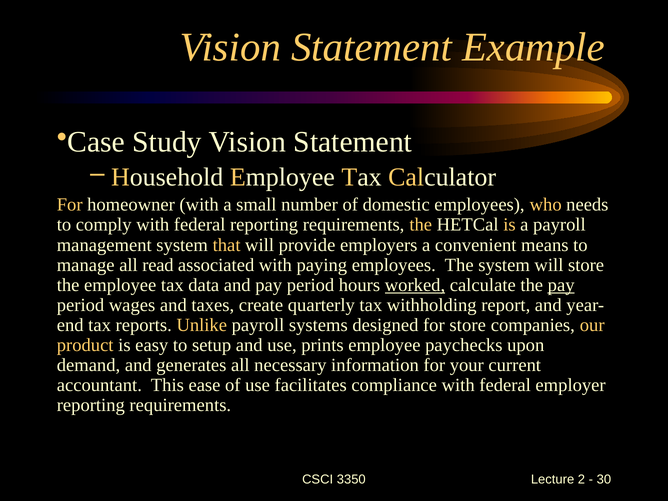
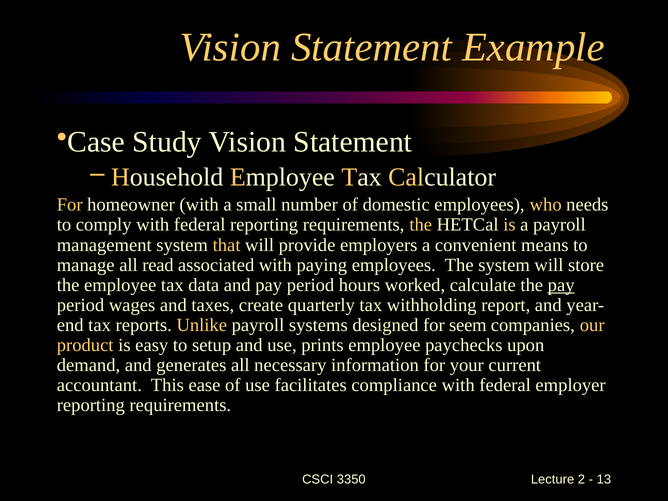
worked underline: present -> none (415, 285)
for store: store -> seem (468, 325)
30: 30 -> 13 (604, 480)
